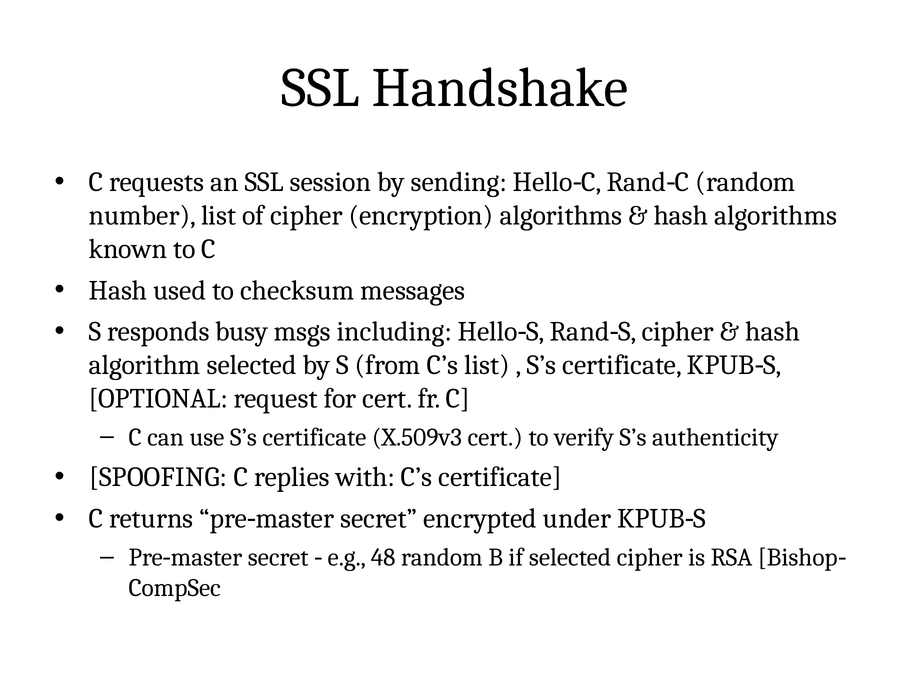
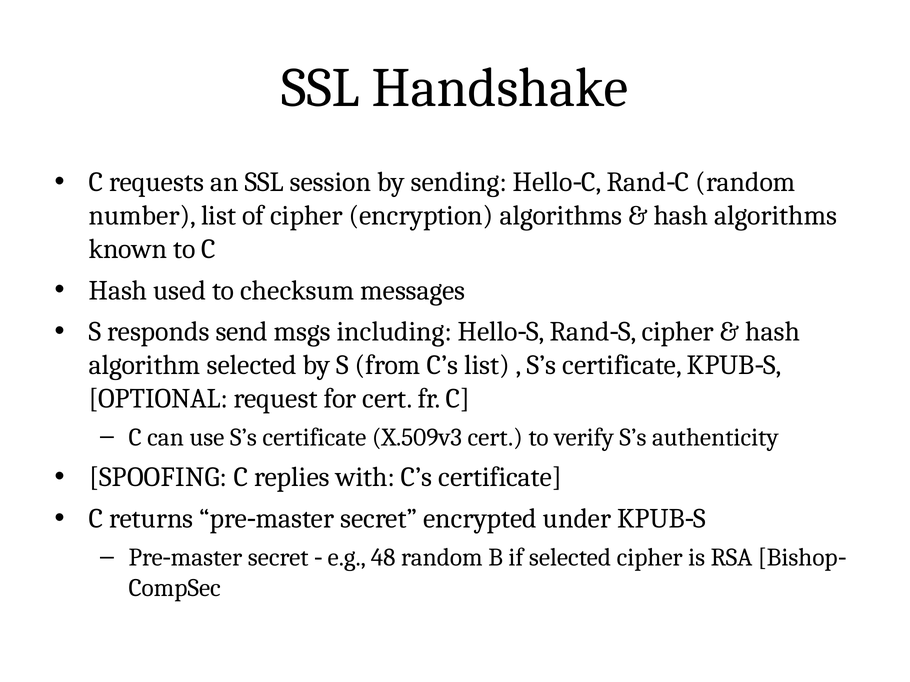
busy: busy -> send (242, 332)
